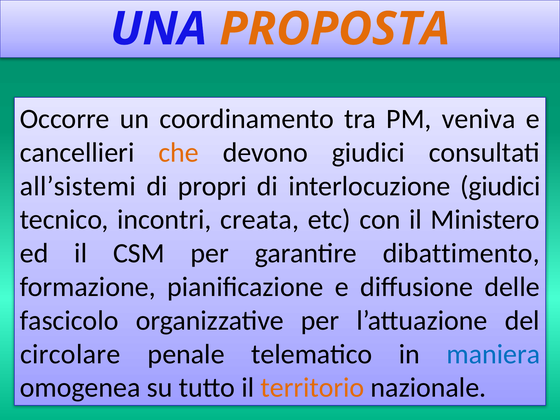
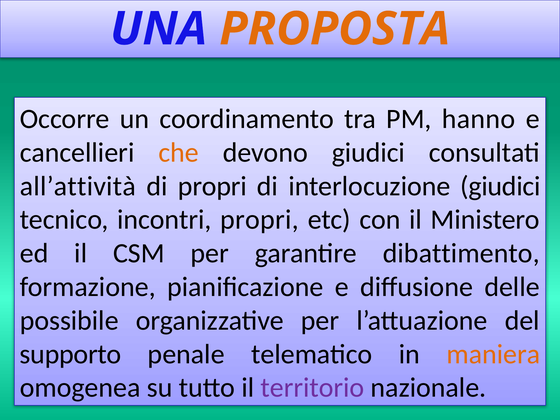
veniva: veniva -> hanno (479, 119)
all’sistemi: all’sistemi -> all’attività (78, 186)
incontri creata: creata -> propri (260, 220)
fascicolo: fascicolo -> possibile (69, 321)
circolare: circolare -> supporto (70, 354)
maniera colour: blue -> orange (493, 354)
territorio colour: orange -> purple (312, 388)
